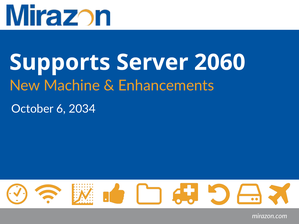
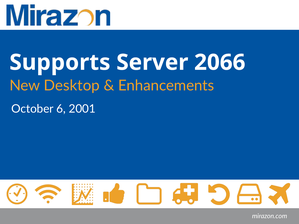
2060: 2060 -> 2066 (220, 62)
Machine: Machine -> Desktop (72, 86)
2034: 2034 -> 2001 (82, 109)
